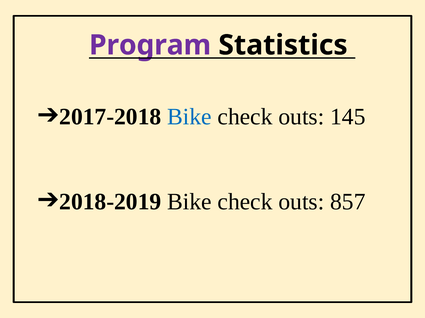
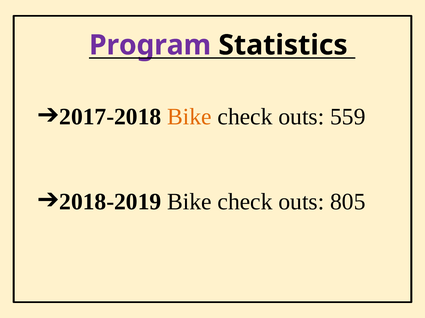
Bike colour: blue -> orange (190, 117)
145: 145 -> 559 (348, 117)
857: 857 -> 805 (348, 202)
